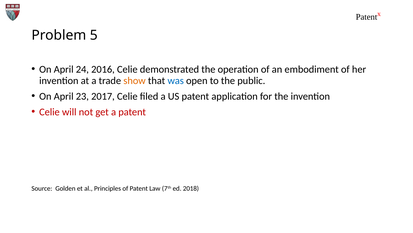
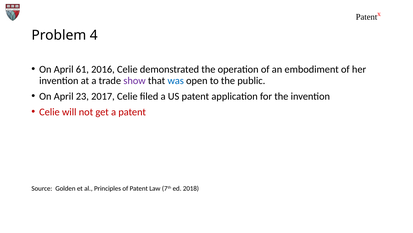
5: 5 -> 4 (94, 35)
24: 24 -> 61 (82, 69)
show colour: orange -> purple (135, 80)
